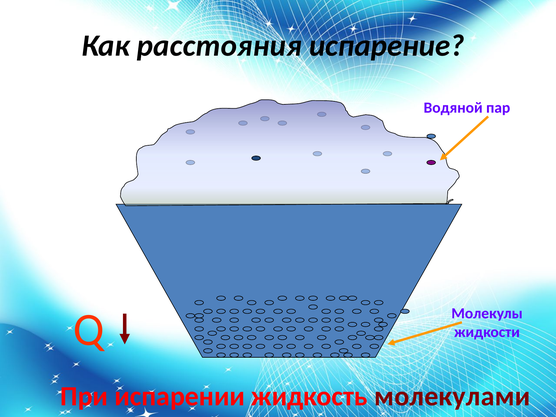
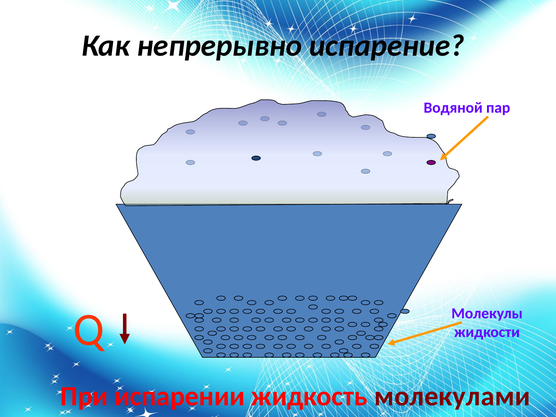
расстояния: расстояния -> непрерывно (219, 45)
